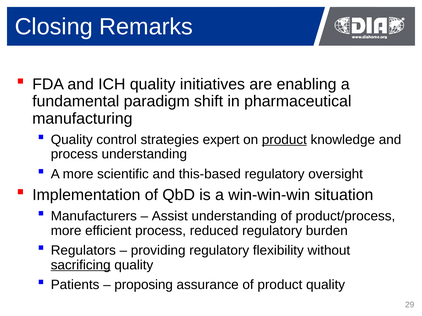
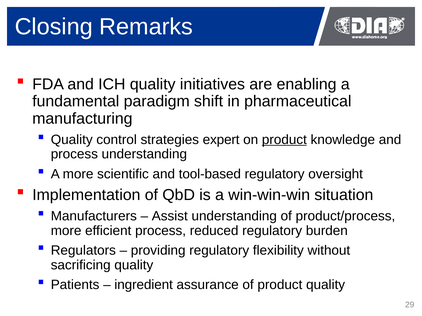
this-based: this-based -> tool-based (210, 174)
sacrificing underline: present -> none (81, 265)
proposing: proposing -> ingredient (144, 285)
